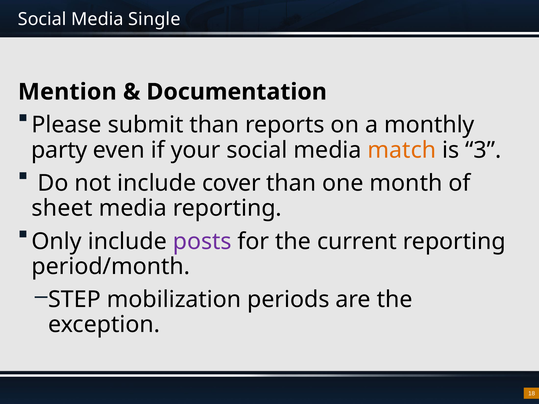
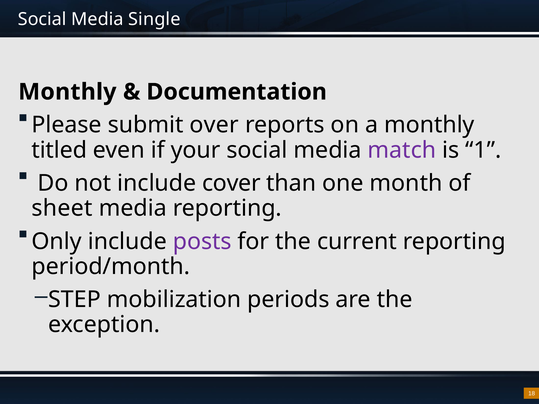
Mention: Mention -> Monthly (67, 92)
submit than: than -> over (214, 125)
party: party -> titled (59, 150)
match colour: orange -> purple (402, 150)
3: 3 -> 1 (483, 150)
